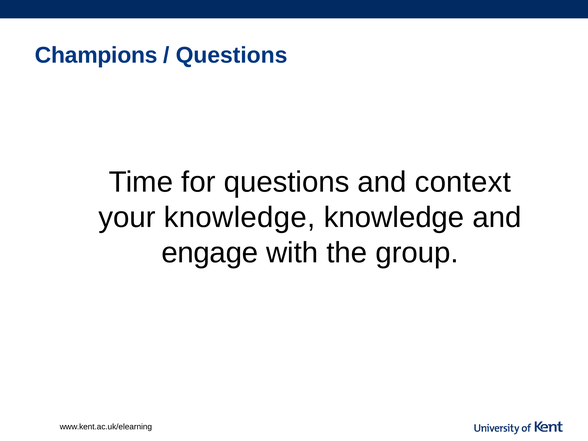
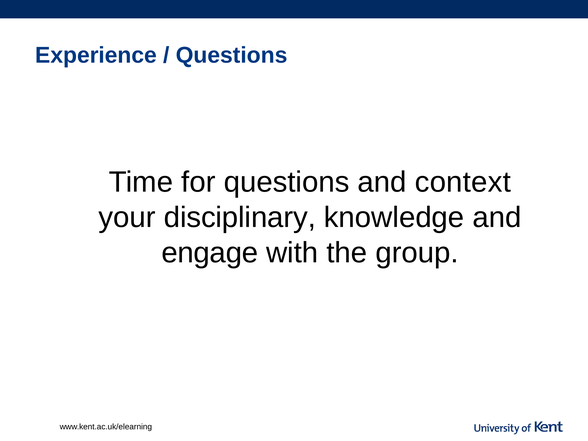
Champions: Champions -> Experience (96, 55)
your knowledge: knowledge -> disciplinary (240, 218)
